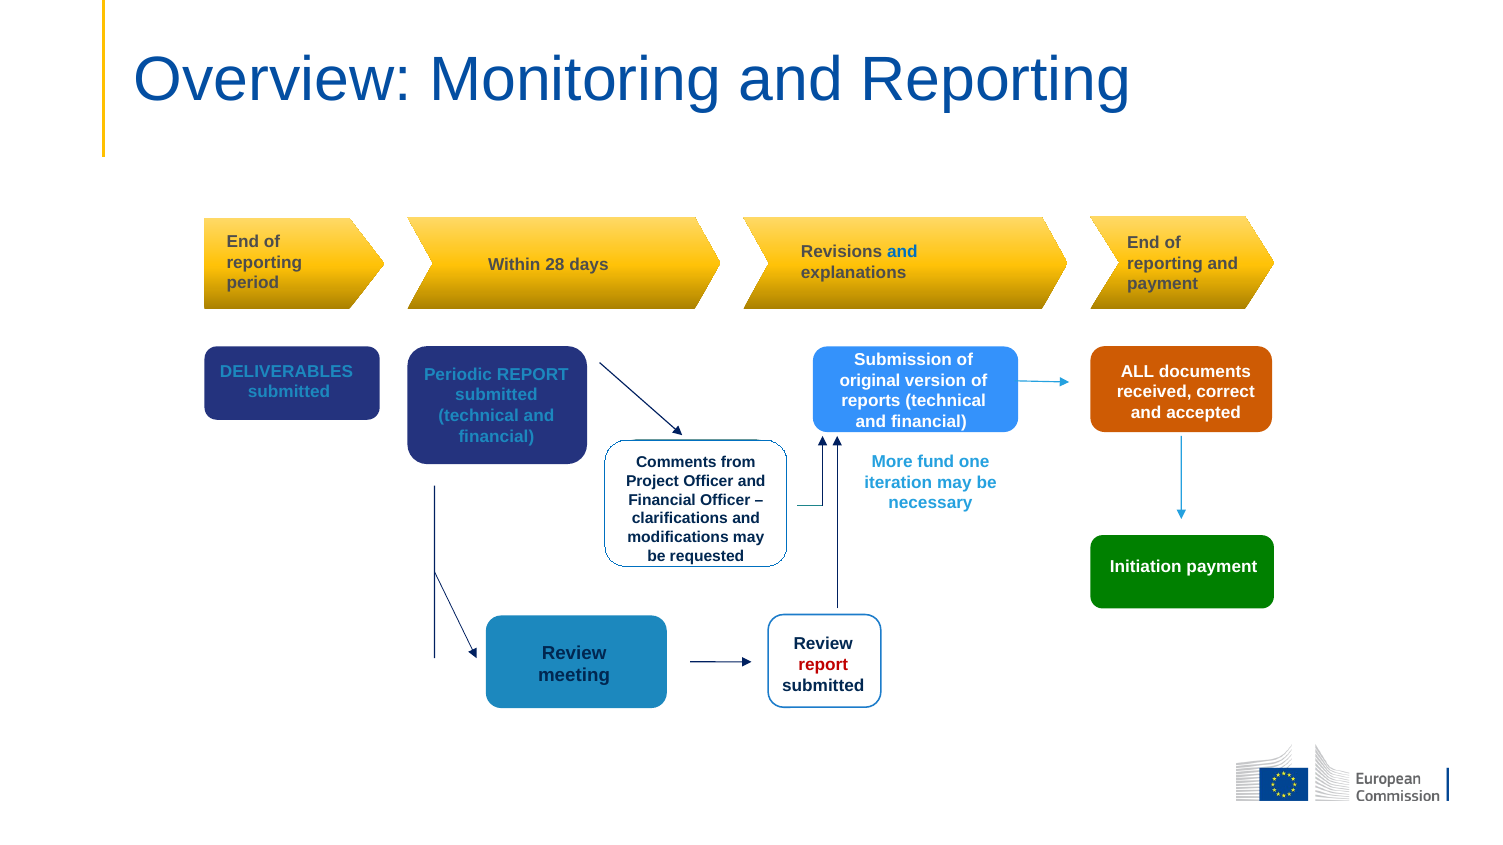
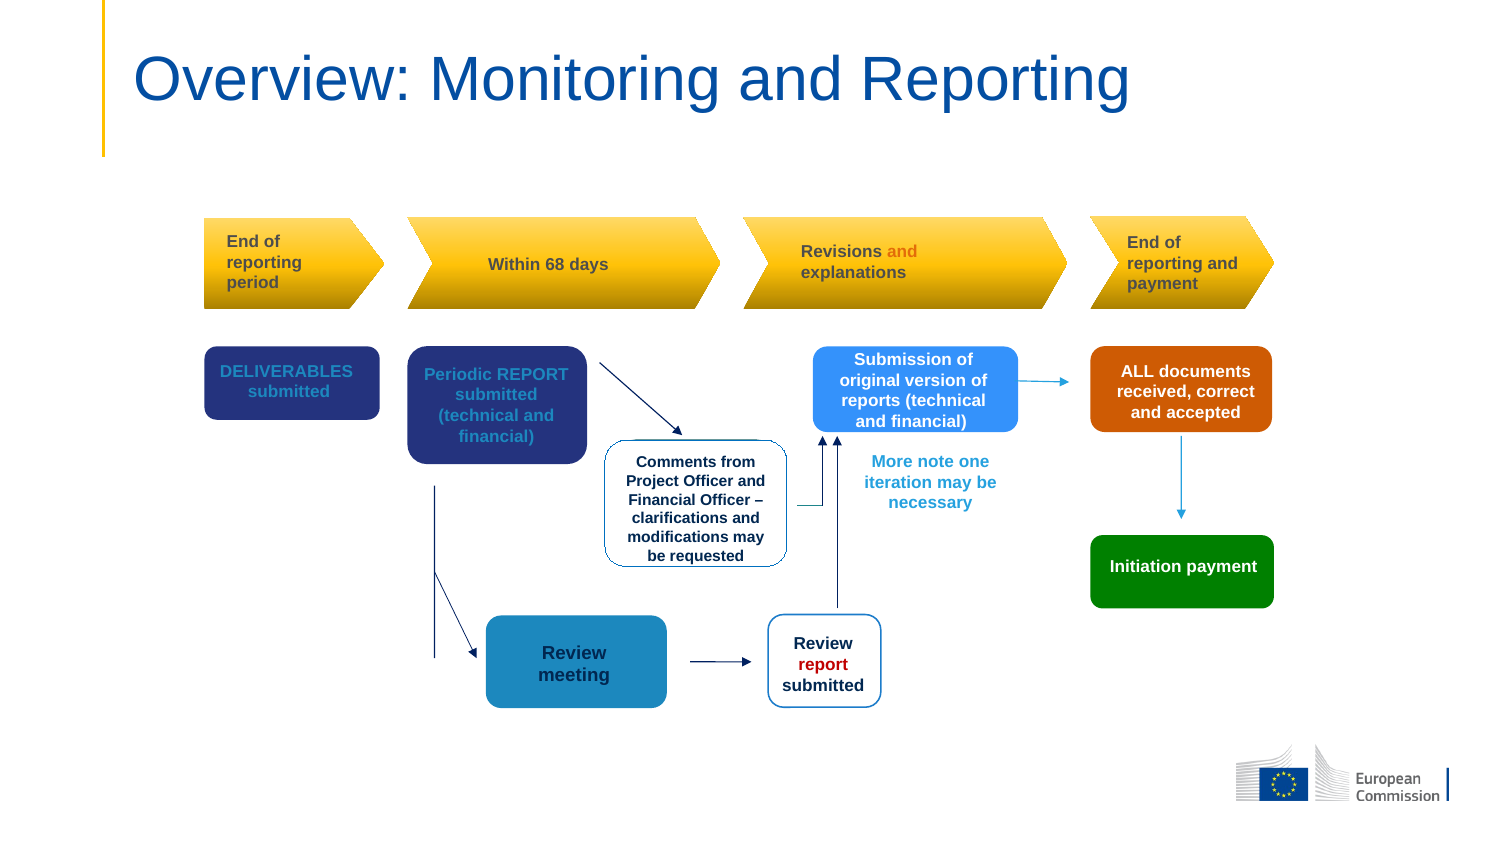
and colour: blue -> orange (902, 252)
28: 28 -> 68 (555, 265)
fund: fund -> note (936, 462)
